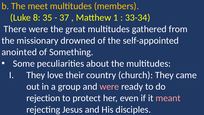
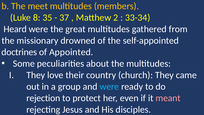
1: 1 -> 2 (116, 18)
There: There -> Heard (15, 29)
anointed: anointed -> doctrines (19, 52)
Something: Something -> Appointed (71, 52)
were colour: pink -> light blue (109, 86)
